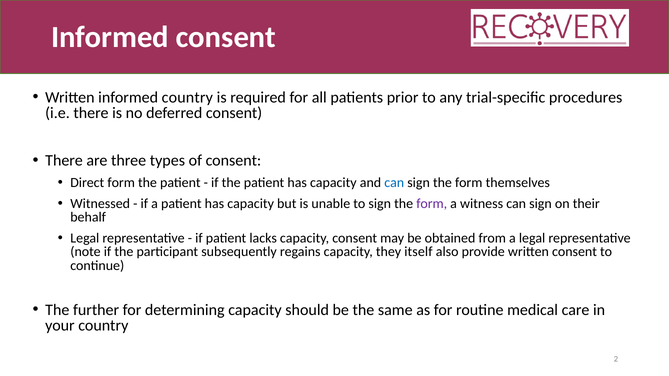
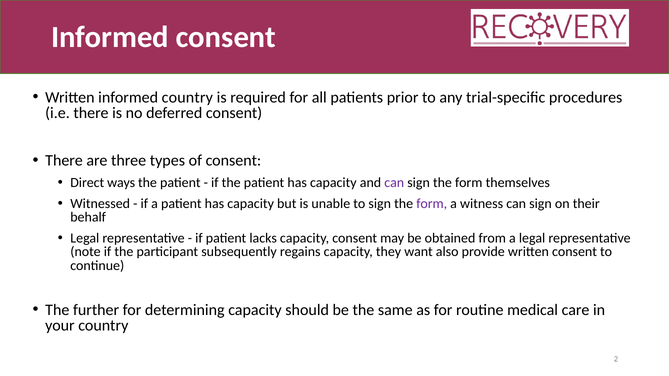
Direct form: form -> ways (121, 183)
can colour: blue -> purple (394, 183)
itself: itself -> want (419, 252)
